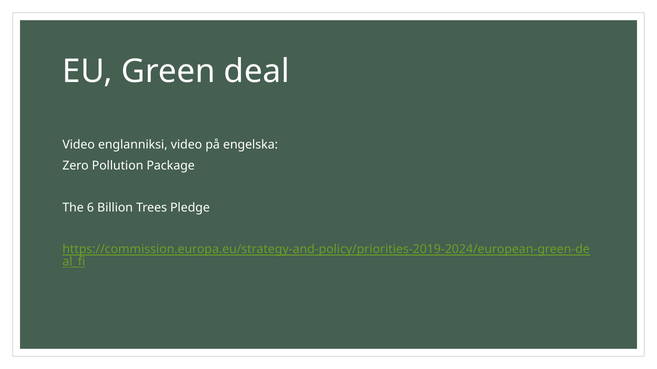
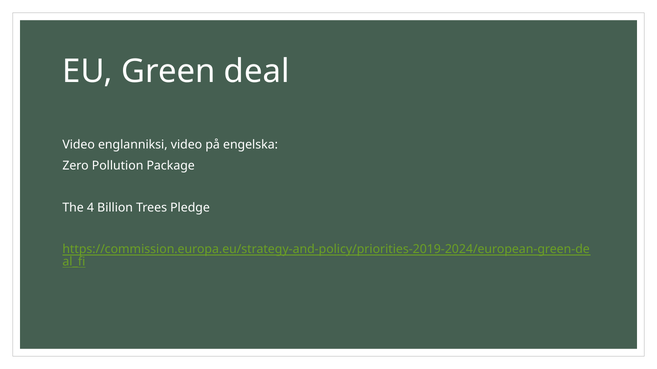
6: 6 -> 4 (90, 208)
